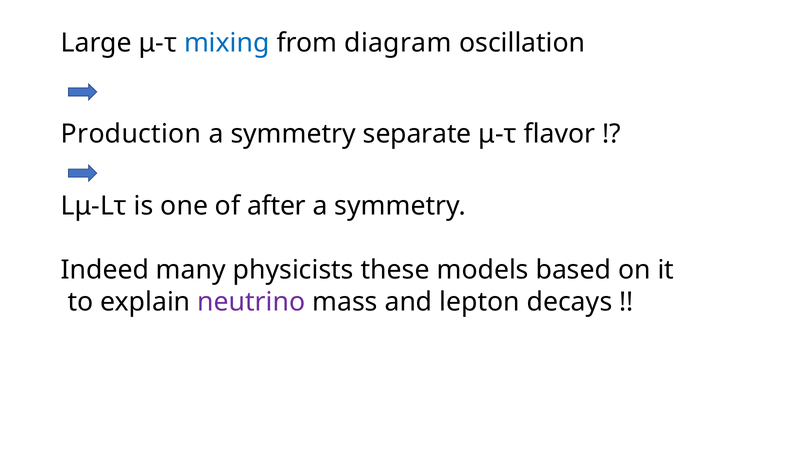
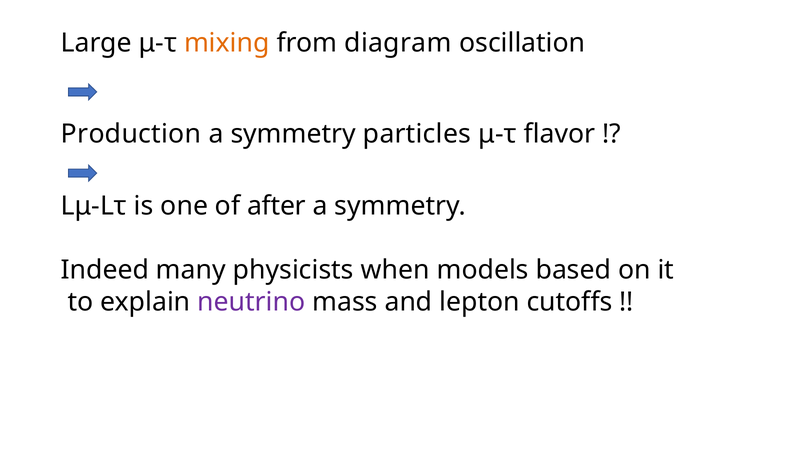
mixing colour: blue -> orange (227, 43)
separate: separate -> particles (417, 134)
these: these -> when (395, 270)
decays: decays -> cutoffs (570, 302)
